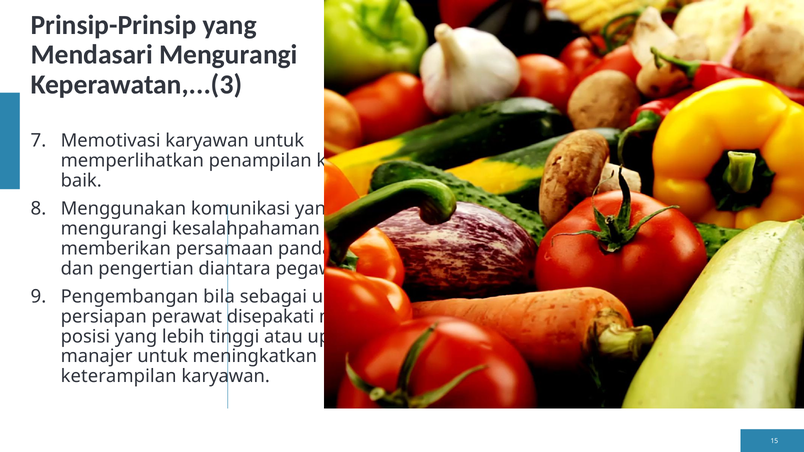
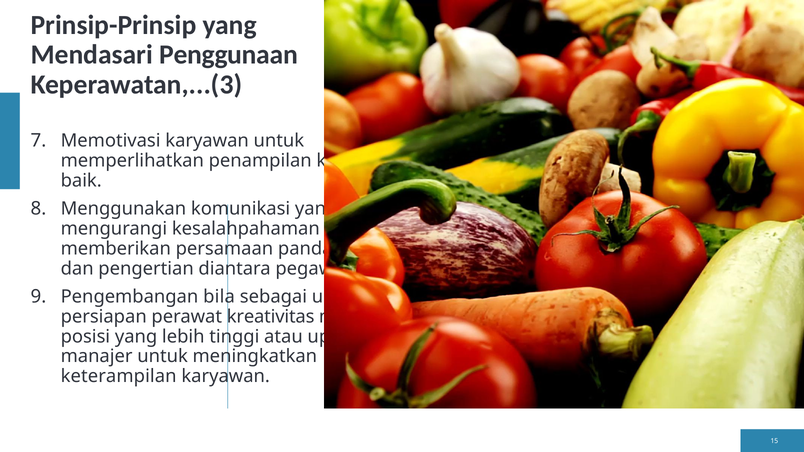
Mendasari Mengurangi: Mengurangi -> Penggunaan (229, 55)
disepakati: disepakati -> kreativitas (271, 317)
